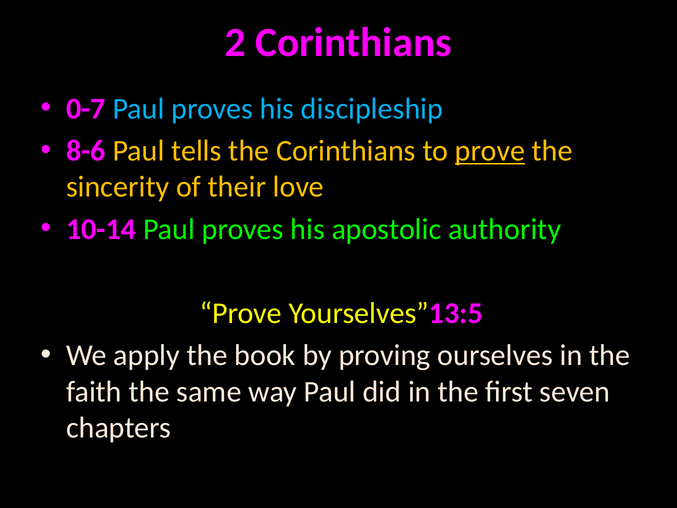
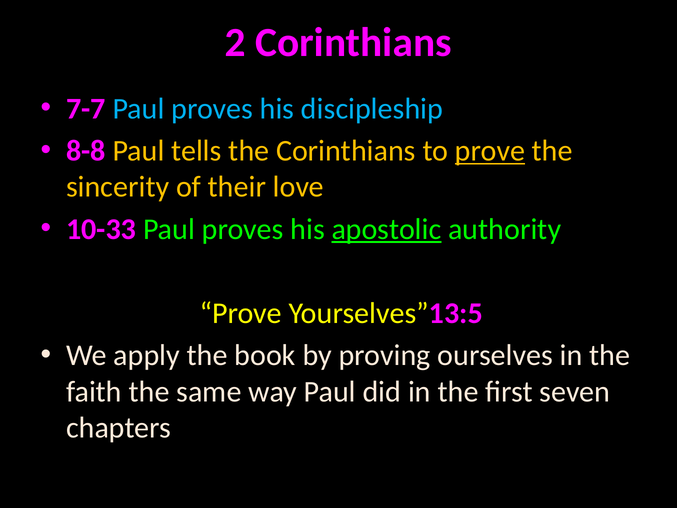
0-7: 0-7 -> 7-7 (86, 109)
8-6: 8-6 -> 8-8 (86, 151)
10-14: 10-14 -> 10-33 (101, 229)
apostolic underline: none -> present (386, 229)
